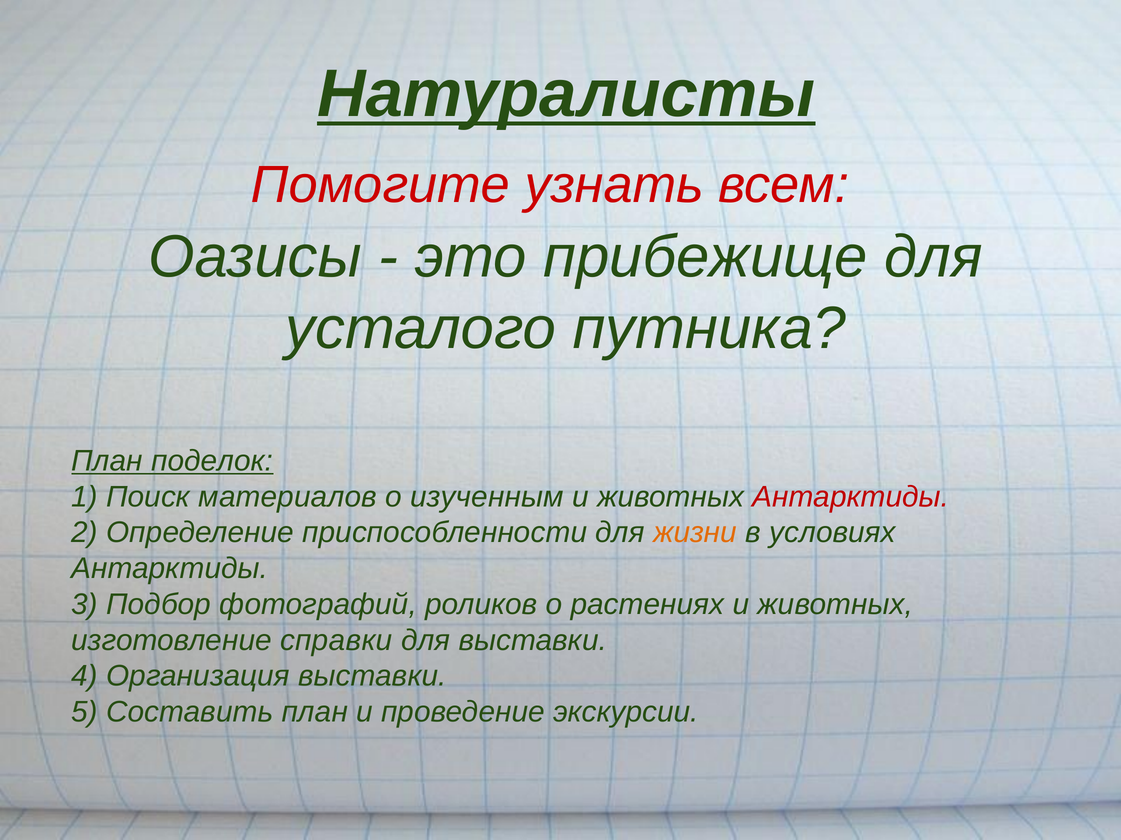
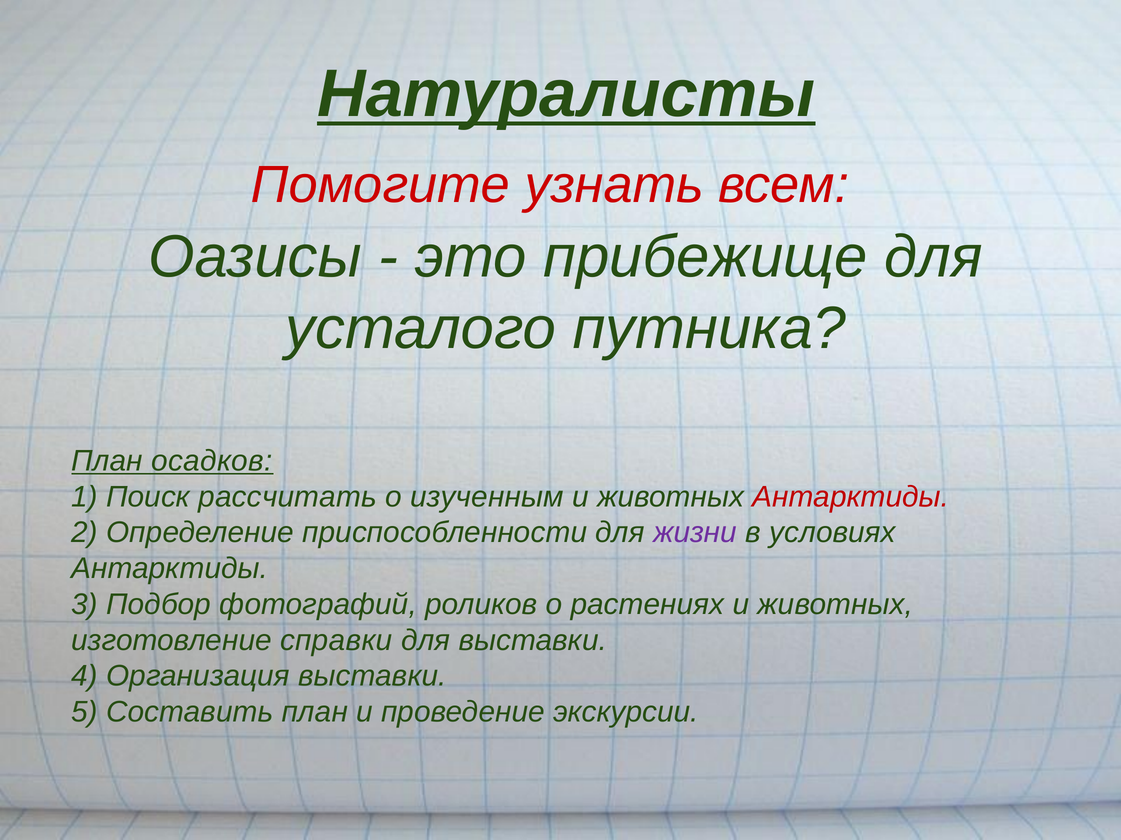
поделок: поделок -> осадков (212, 461)
материалов: материалов -> рассчитать (288, 497)
жизни colour: orange -> purple (695, 533)
